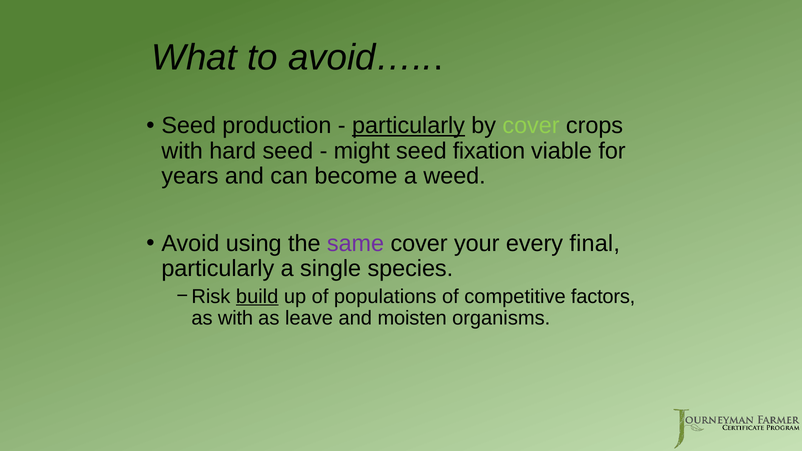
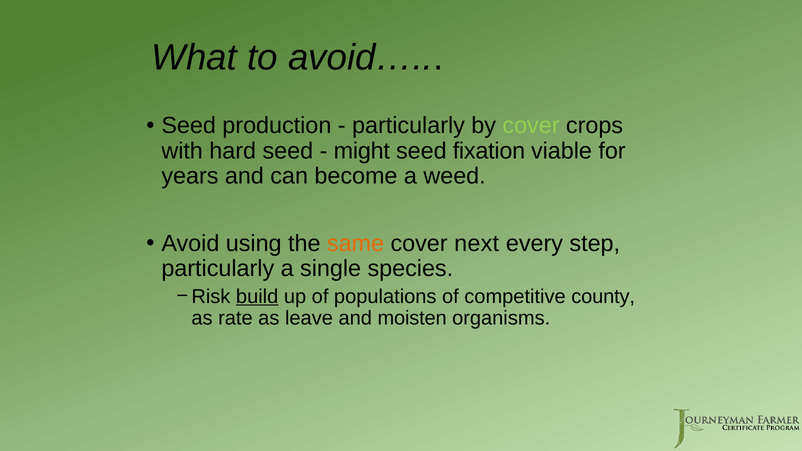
particularly underline: present -> none (408, 126)
same colour: purple -> orange (356, 244)
your: your -> next (477, 244)
final: final -> step (595, 244)
factors: factors -> county (603, 296)
as with: with -> rate (235, 318)
